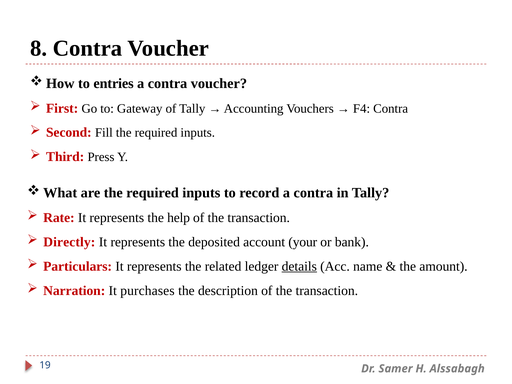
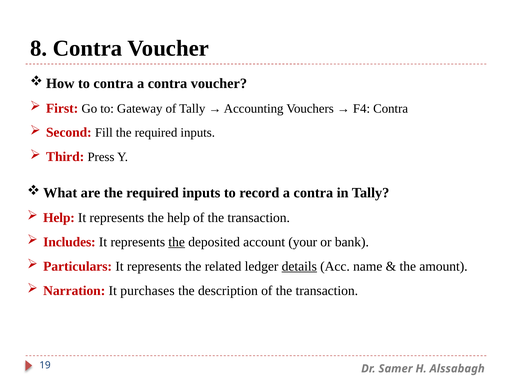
to entries: entries -> contra (113, 84)
Rate: Rate -> Help (59, 218)
Directly: Directly -> Includes (69, 242)
the underline: none -> present (177, 242)
